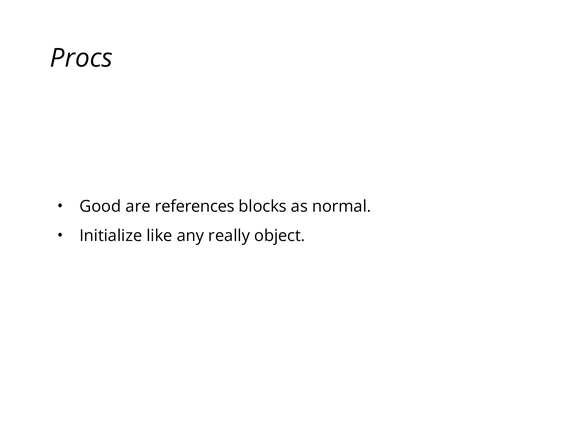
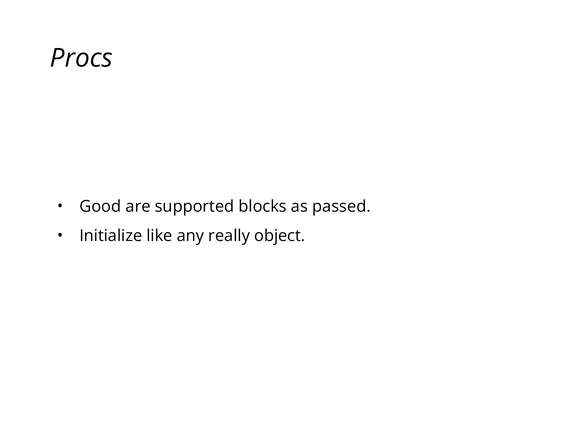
references: references -> supported (195, 206)
normal: normal -> passed (341, 206)
